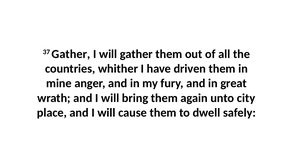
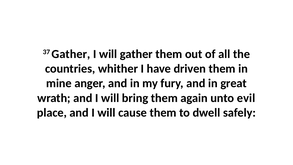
city: city -> evil (246, 98)
